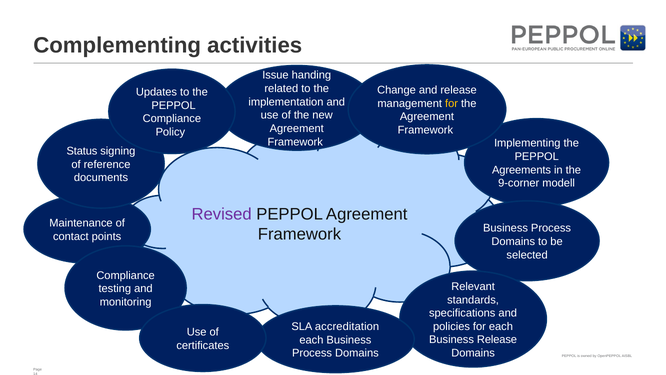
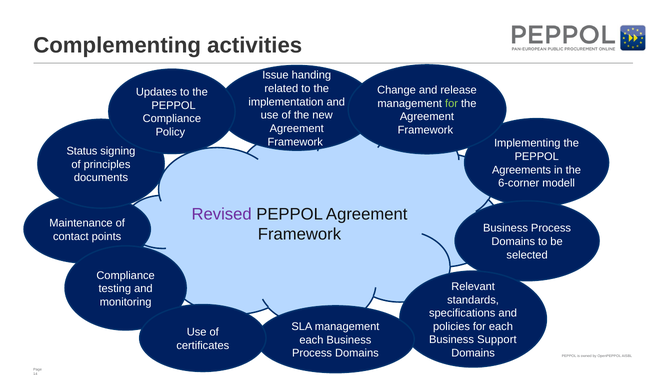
for colour: yellow -> light green (452, 103)
reference: reference -> principles (107, 164)
9-corner: 9-corner -> 6-corner (519, 183)
SLA accreditation: accreditation -> management (347, 326)
Business Release: Release -> Support (497, 339)
